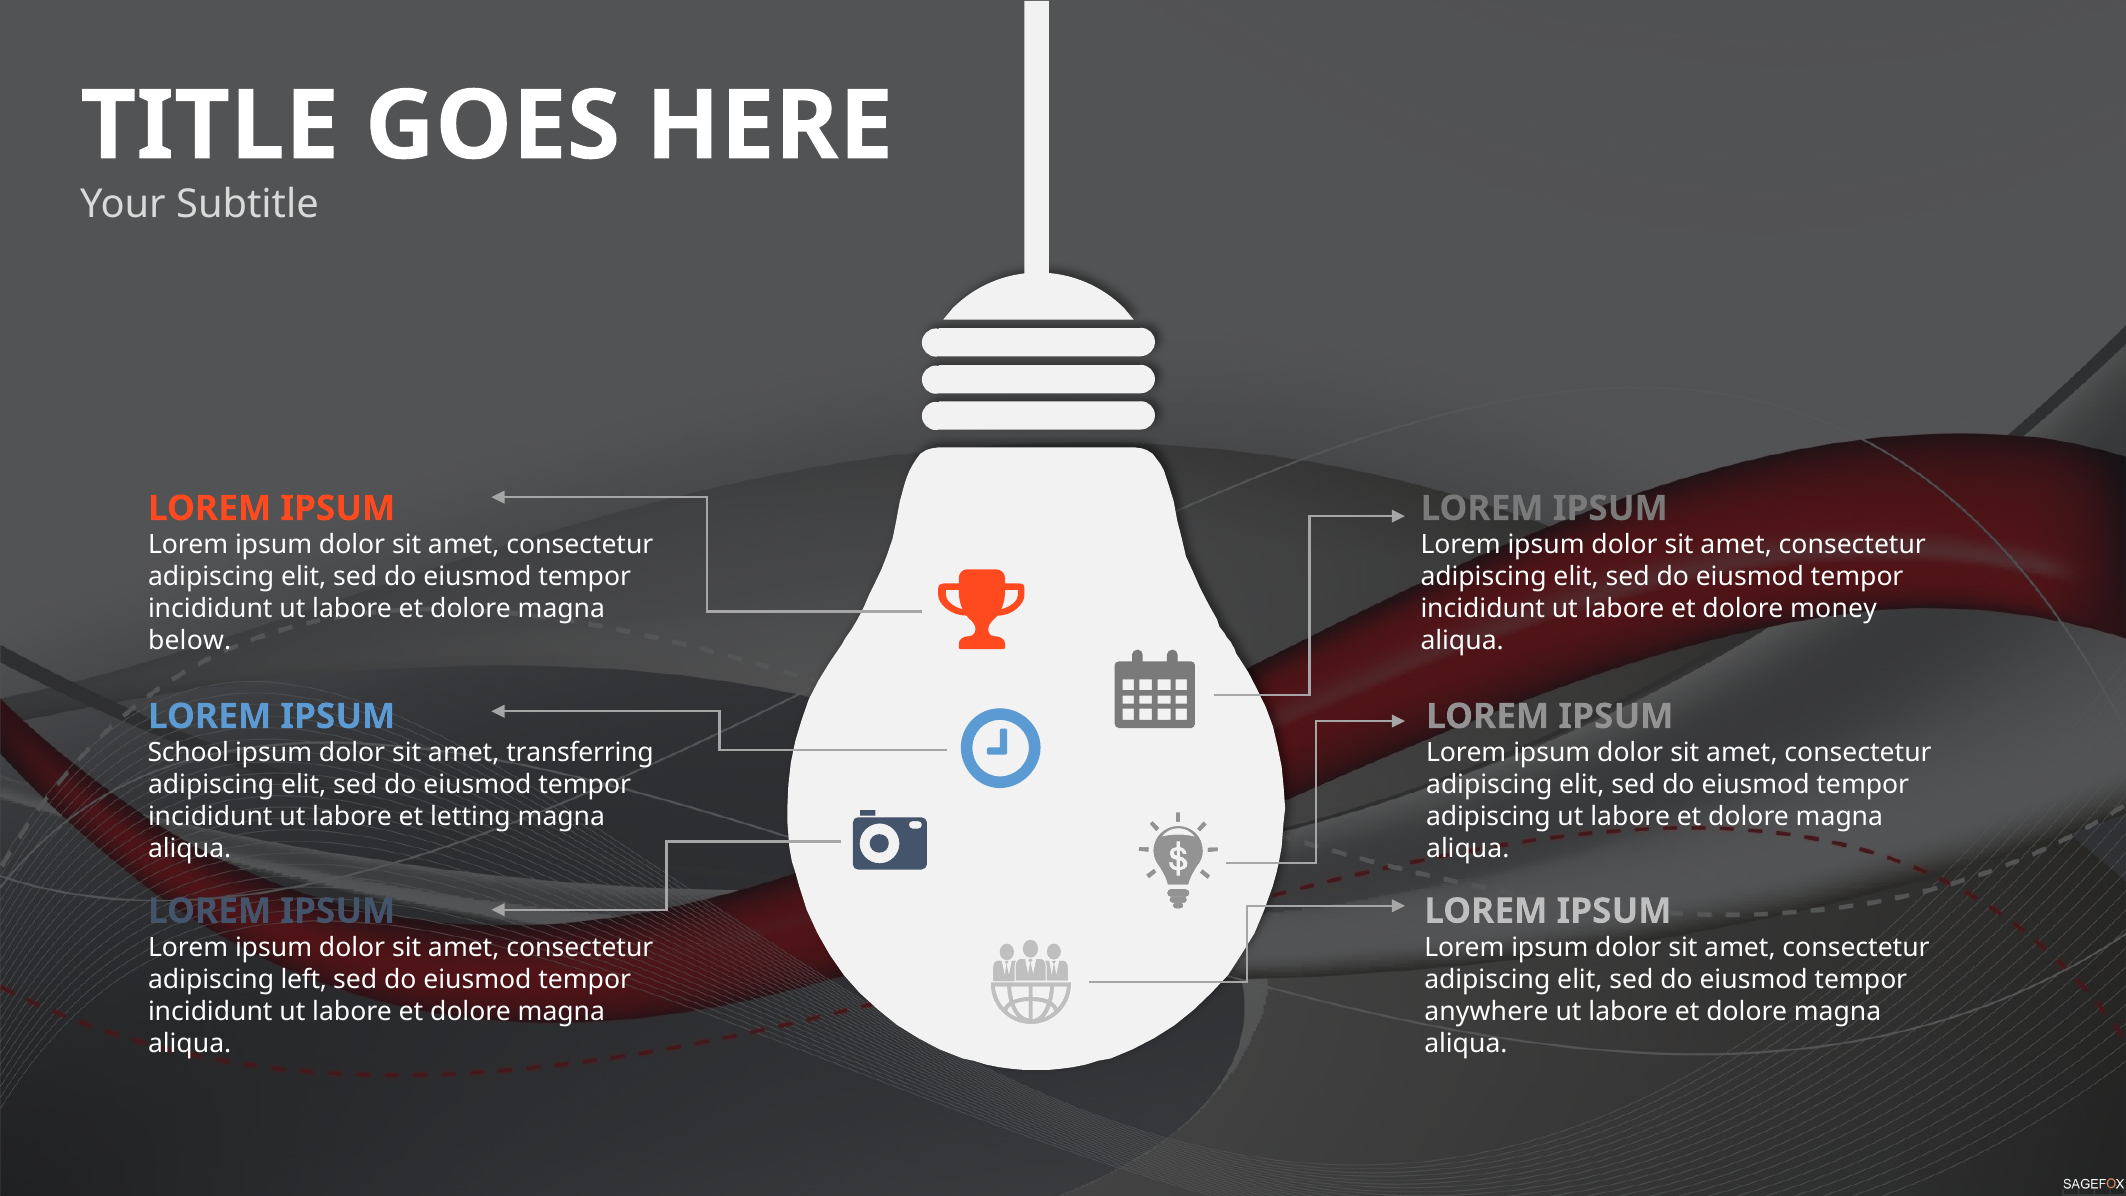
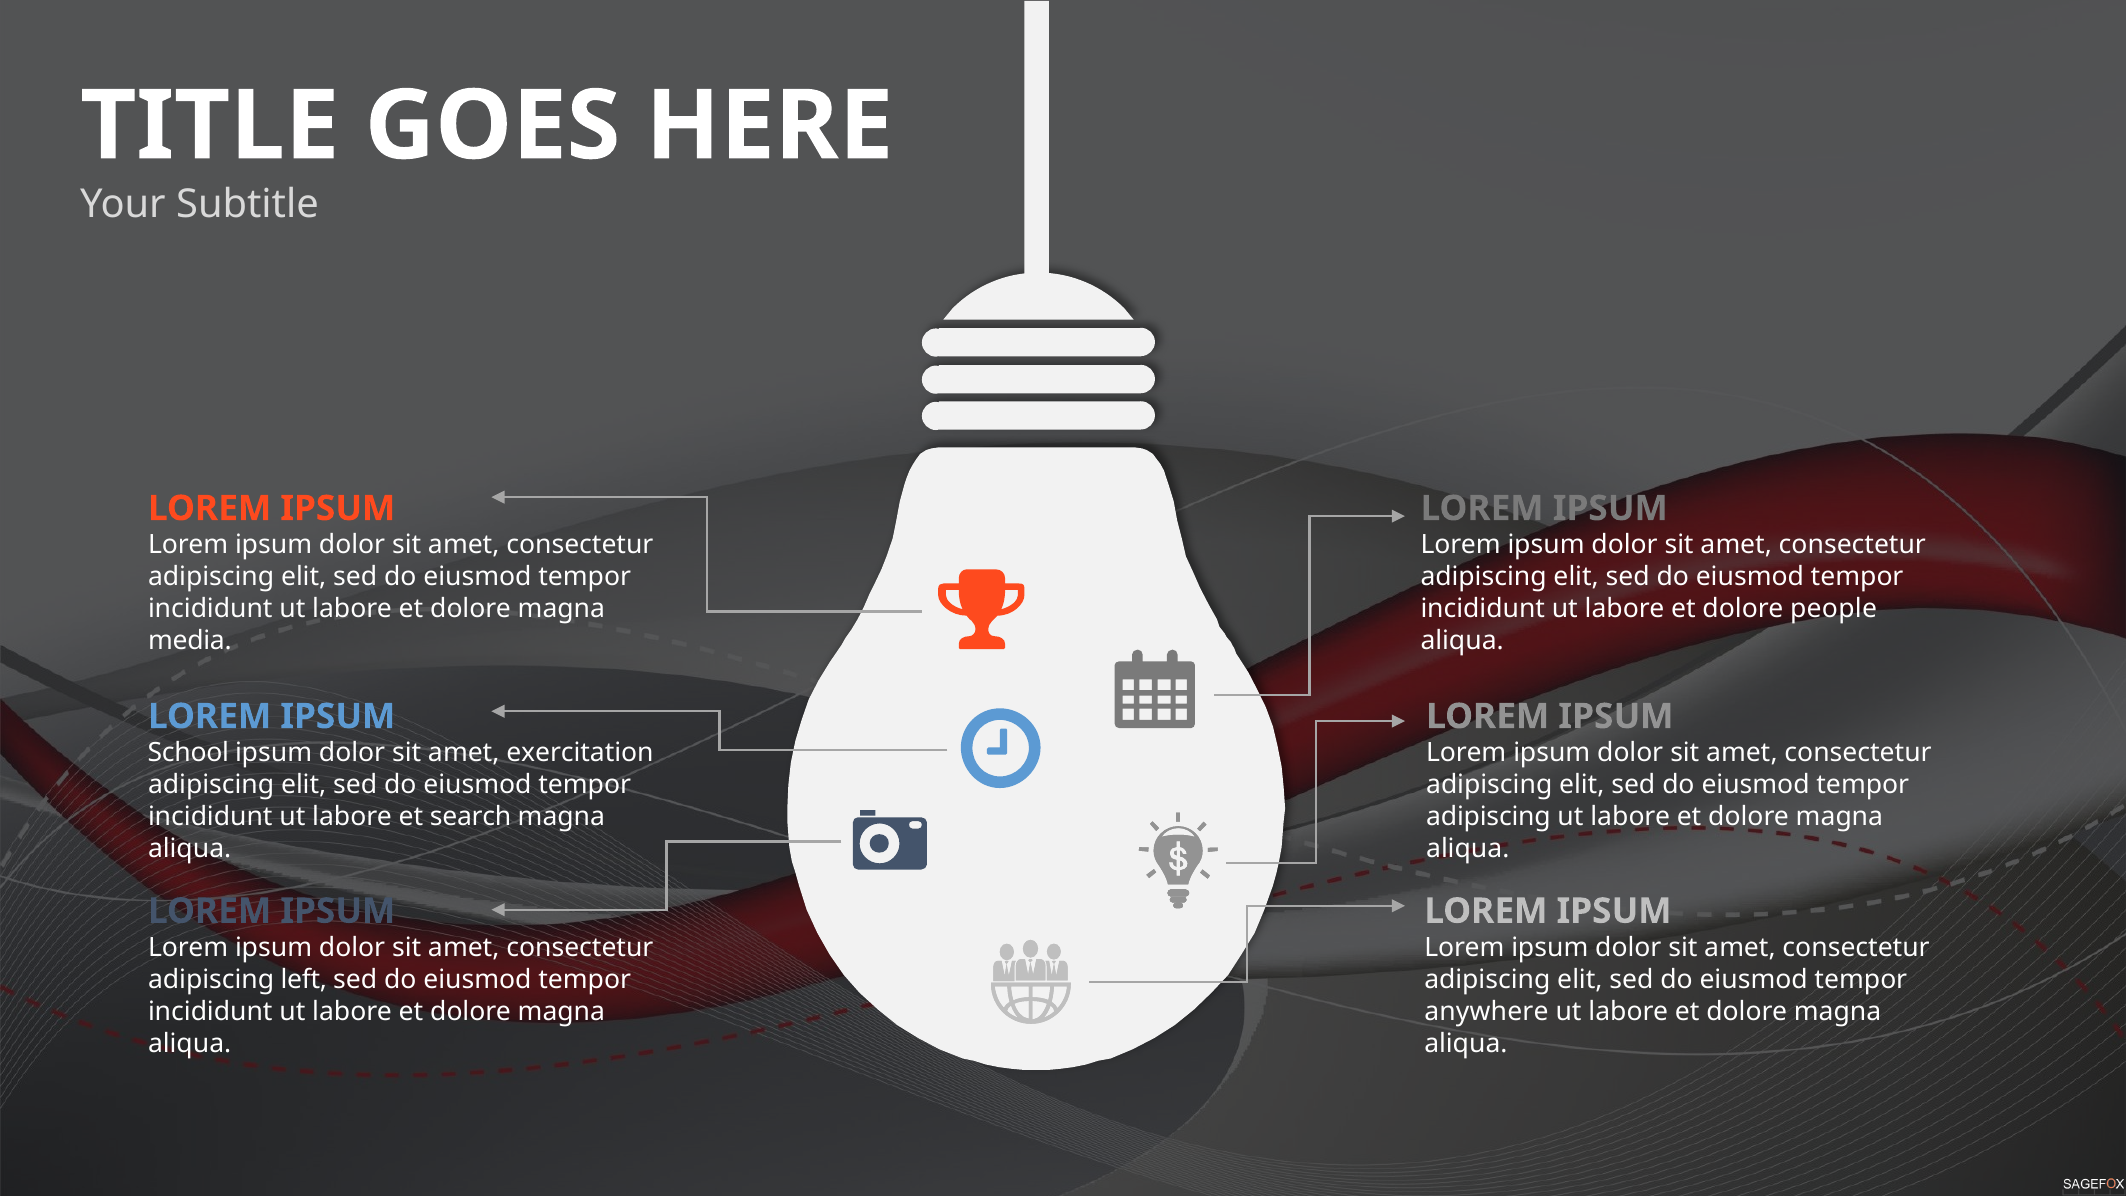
money: money -> people (1834, 609)
below: below -> media (190, 641)
transferring: transferring -> exercitation (580, 753)
letting: letting -> search (471, 817)
